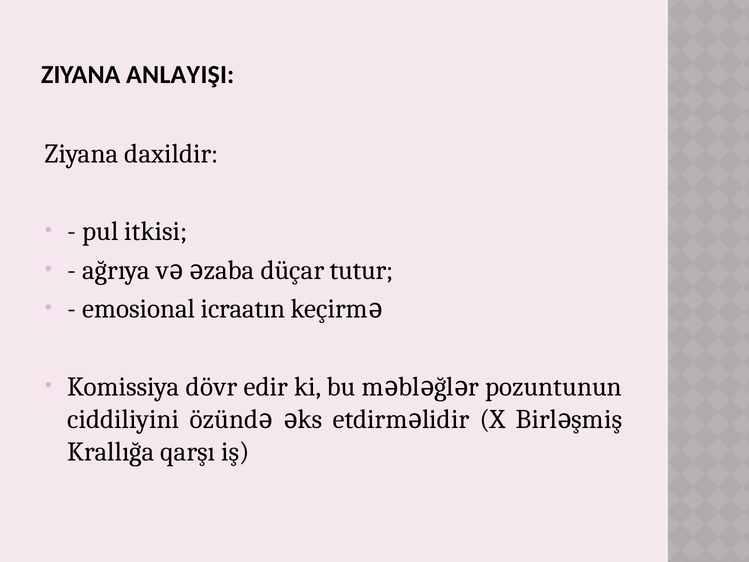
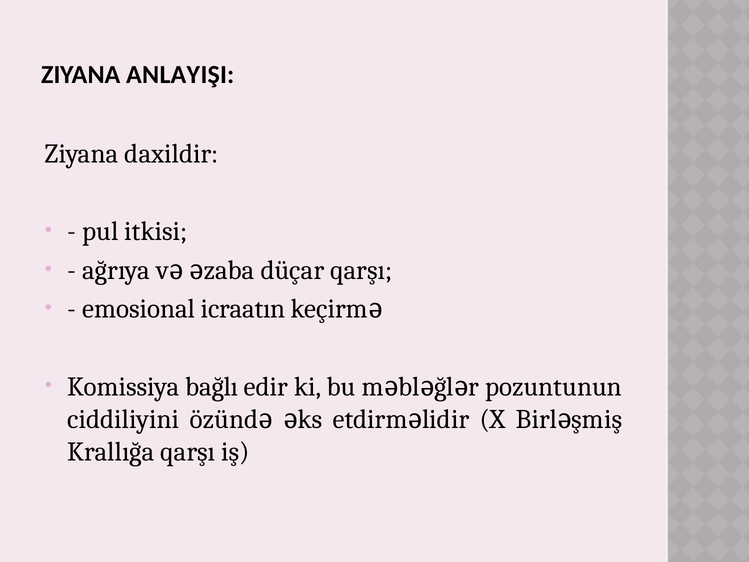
düçar tutur: tutur -> qarşı (361, 270)
dövr: dövr -> bağlı (212, 386)
